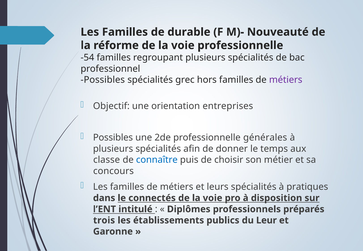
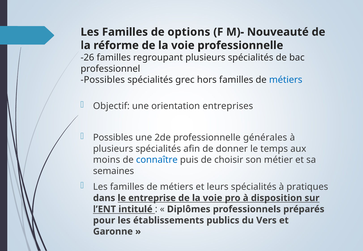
durable: durable -> options (189, 32)
-54: -54 -> -26 (87, 58)
métiers colour: purple -> blue (286, 80)
classe: classe -> moins (107, 160)
concours: concours -> semaines (114, 171)
connectés: connectés -> entreprise (152, 198)
trois: trois -> pour (104, 221)
Leur: Leur -> Vers (266, 221)
